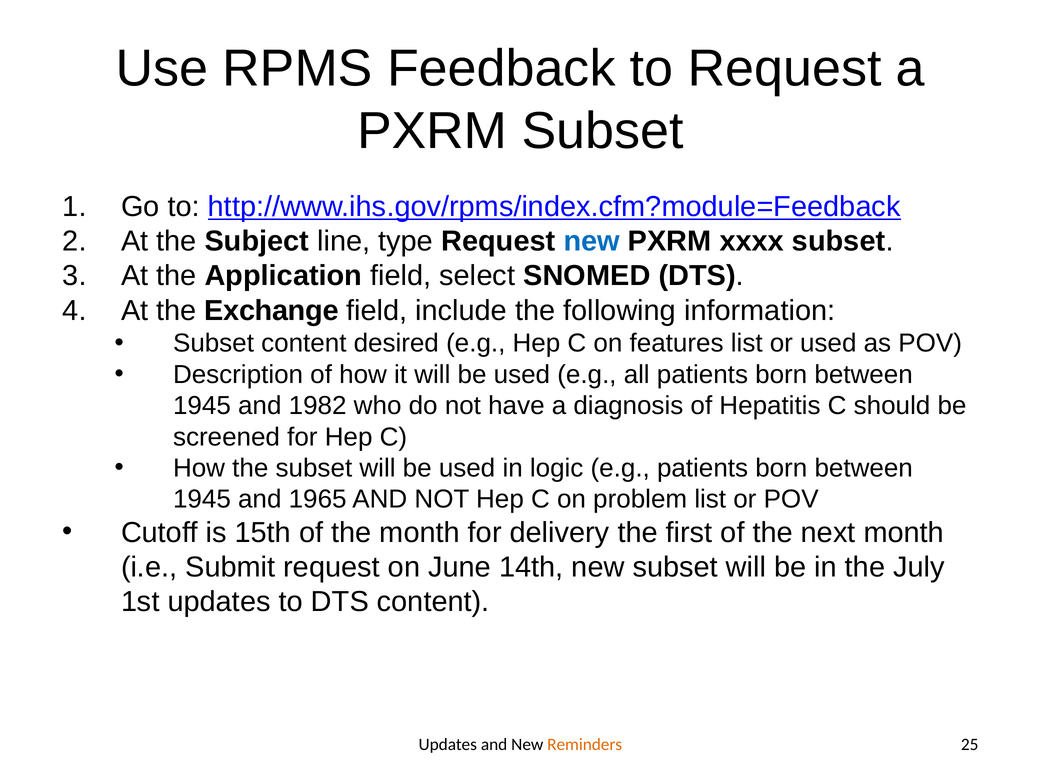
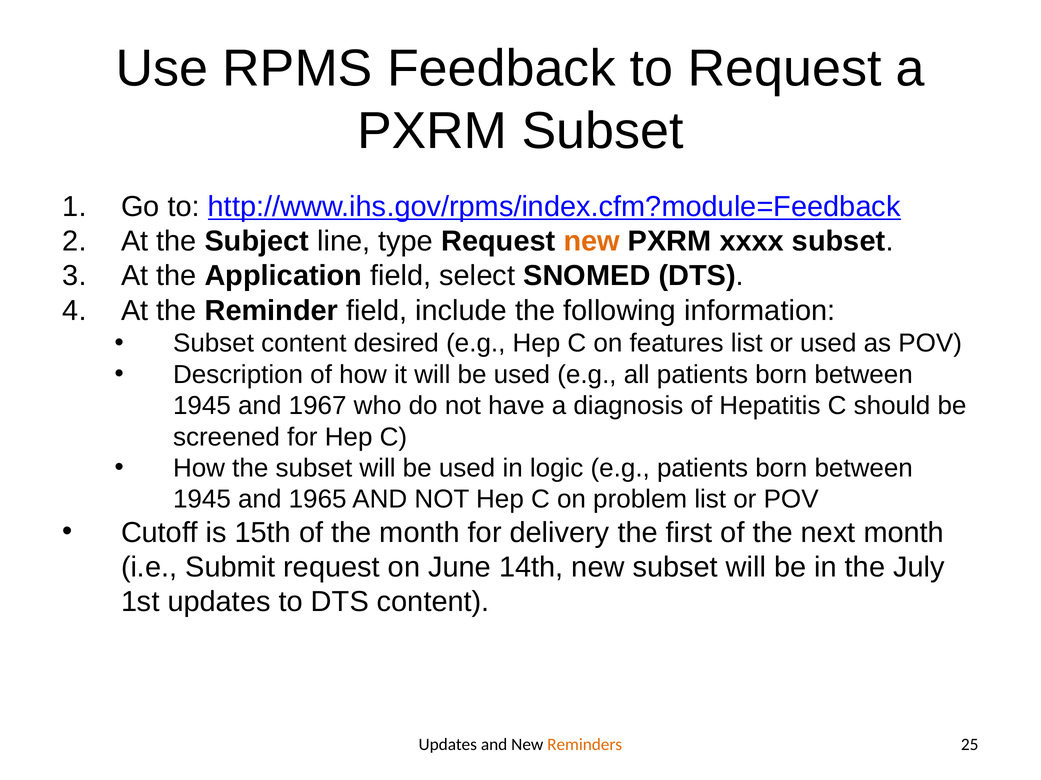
new colour: blue -> orange (592, 241)
Exchange: Exchange -> Reminder (271, 311)
1982: 1982 -> 1967 (318, 406)
